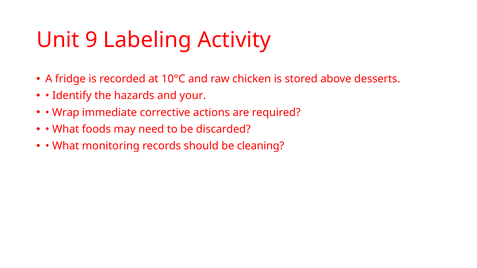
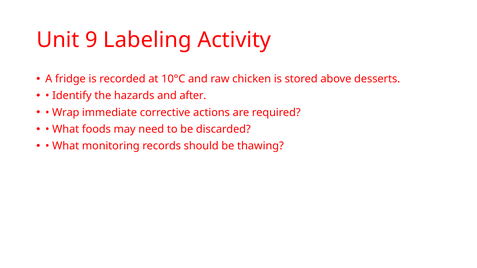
your: your -> after (193, 96)
cleaning: cleaning -> thawing (260, 146)
